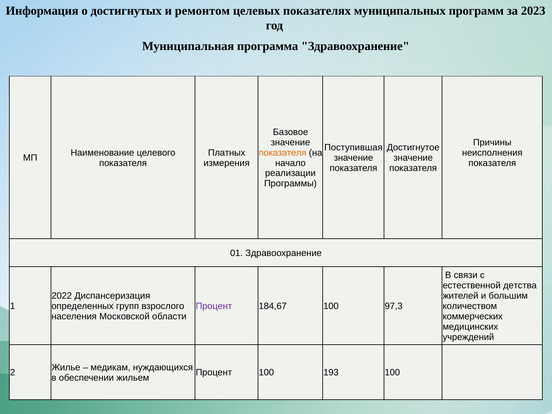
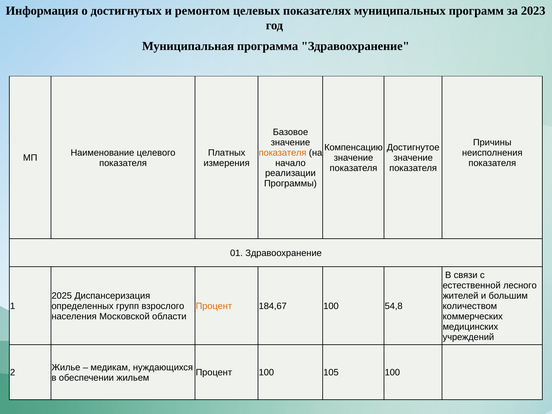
Поступившая: Поступившая -> Компенсацию (353, 148)
детства: детства -> лесного (520, 286)
2022: 2022 -> 2025 (62, 296)
Процент colour: purple -> orange (214, 306)
97,3: 97,3 -> 54,8 (394, 306)
193: 193 -> 105 (331, 373)
